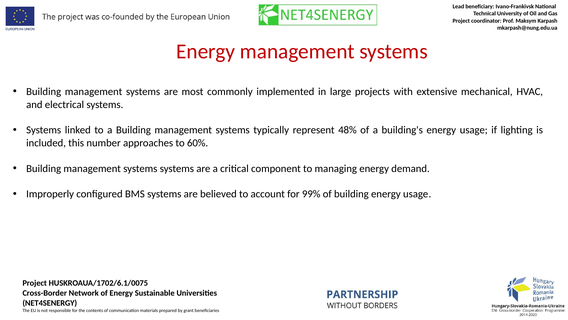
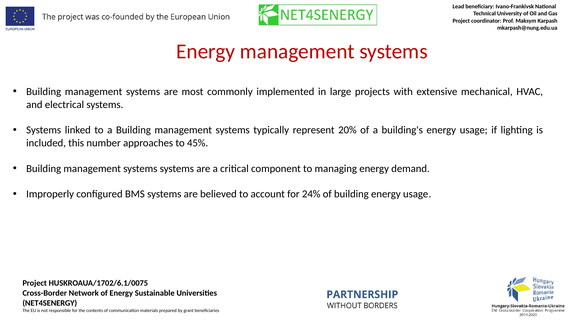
48%: 48% -> 20% (347, 130)
60%: 60% -> 45% (198, 143)
99%: 99% -> 24% (311, 194)
